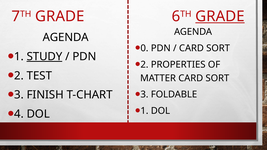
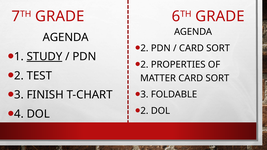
GRADE underline: present -> none (220, 16)
0: 0 -> 2 (144, 48)
1: 1 -> 2 (144, 111)
